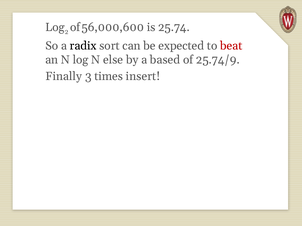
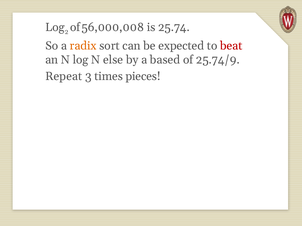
56,000,600: 56,000,600 -> 56,000,008 (113, 27)
radix colour: black -> orange (83, 46)
Finally: Finally -> Repeat (64, 76)
insert: insert -> pieces (143, 76)
